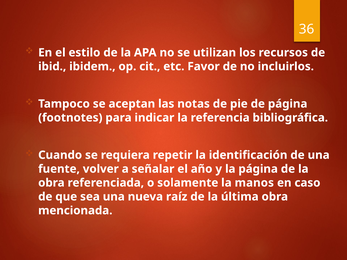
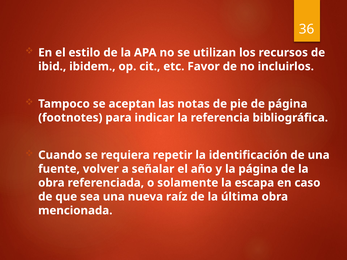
manos: manos -> escapa (254, 183)
